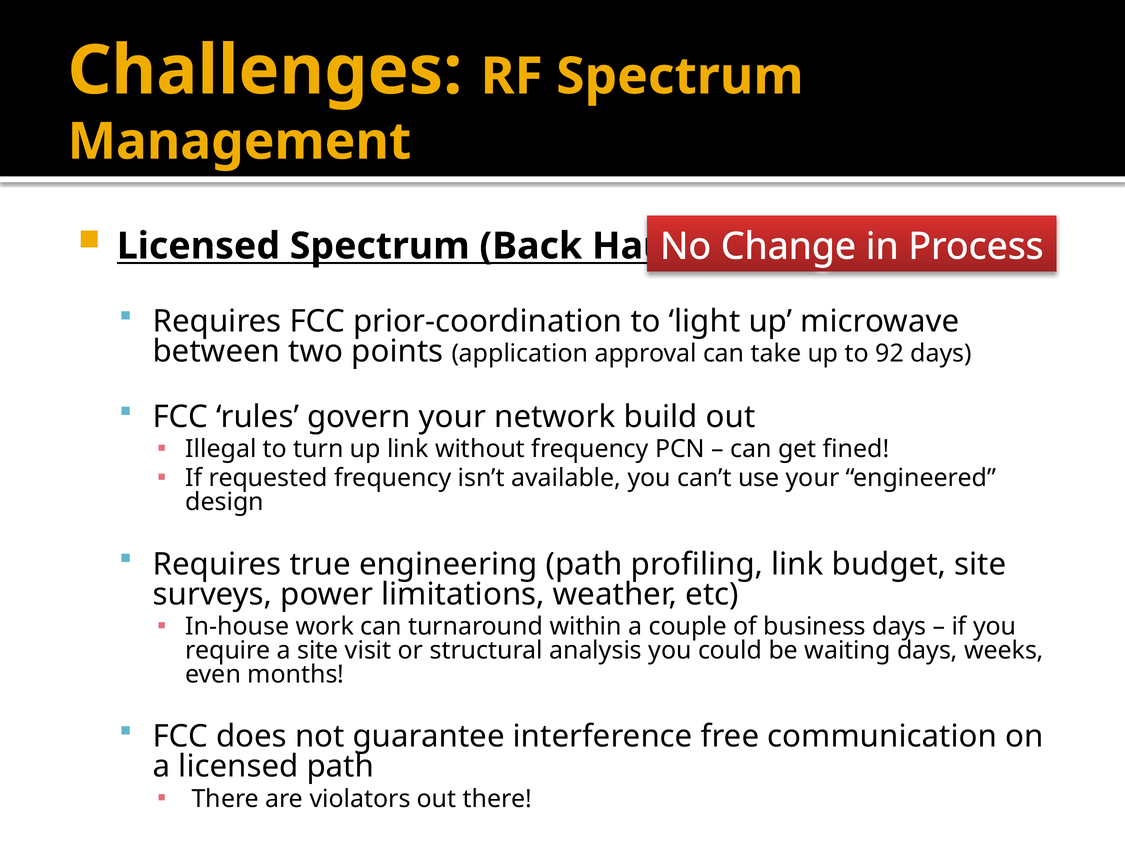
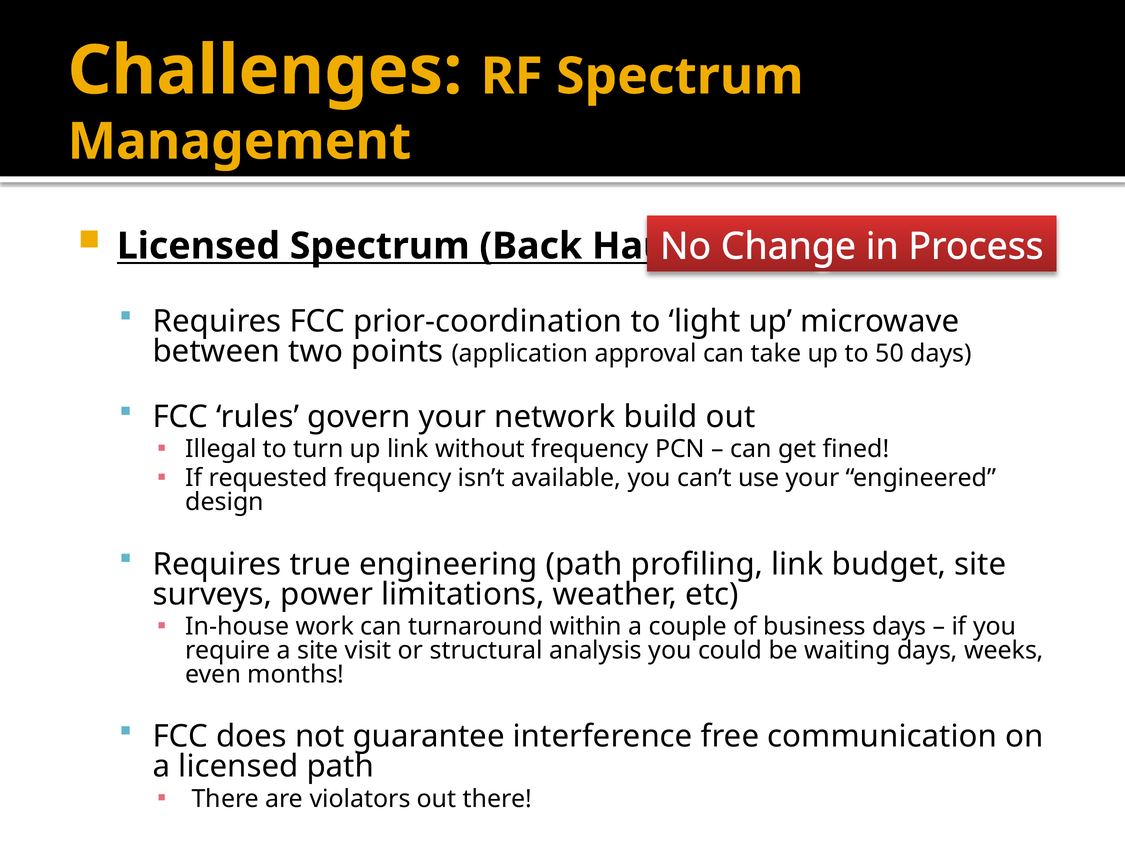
92: 92 -> 50 (890, 354)
